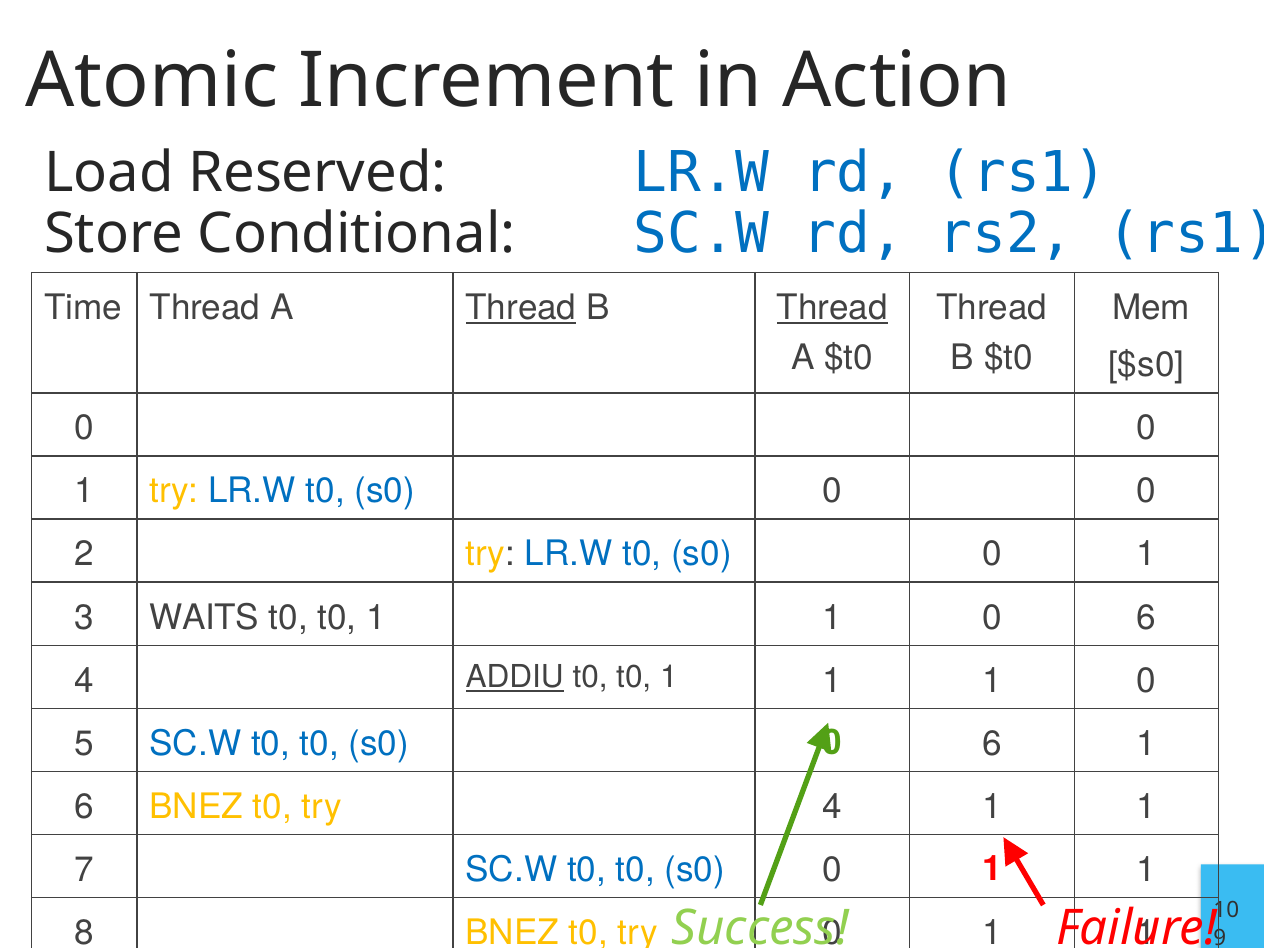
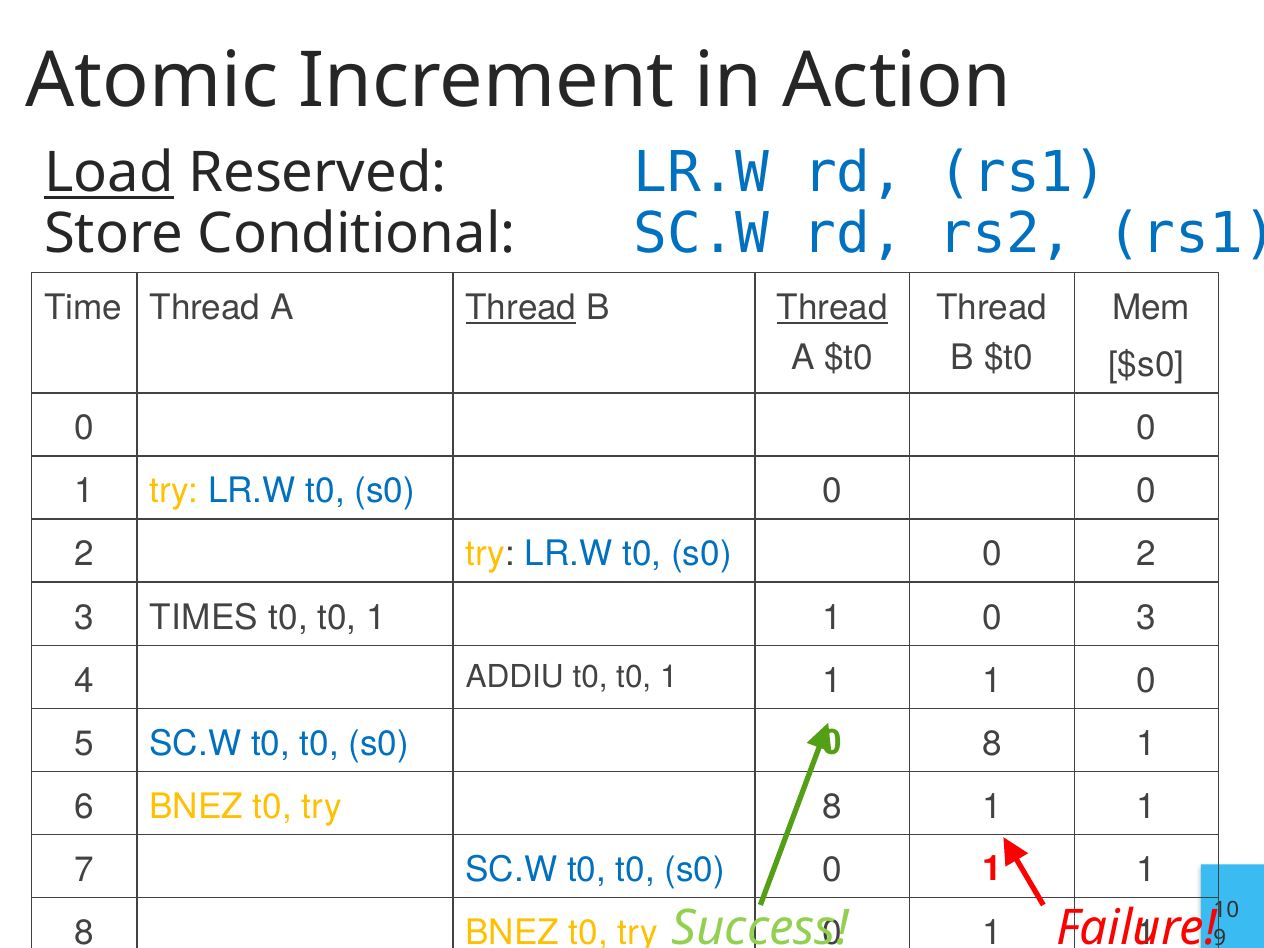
Load underline: none -> present (109, 173)
1: 1 -> 2 (1146, 554)
WAITS: WAITS -> TIMES (204, 617)
1 0 6: 6 -> 3 (1146, 617)
ADDIU underline: present -> none (515, 677)
6: 6 -> 8 (992, 744)
try 4: 4 -> 8 (832, 807)
